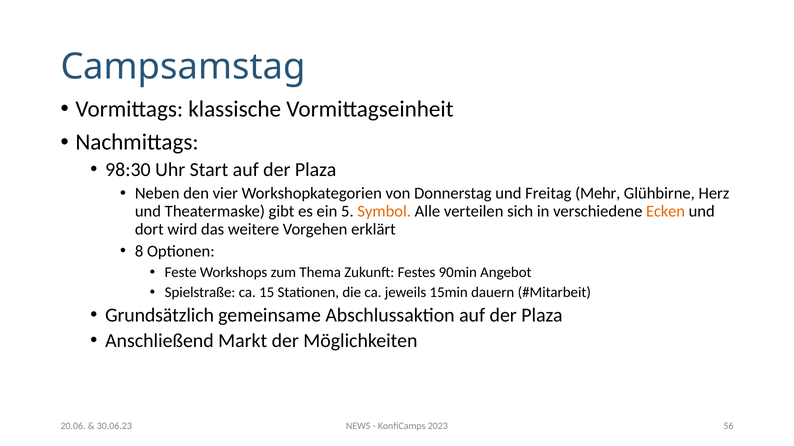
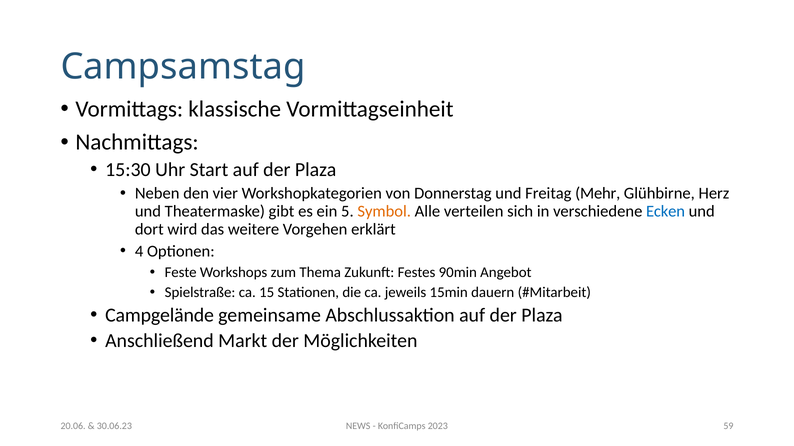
98:30: 98:30 -> 15:30 (128, 170)
Ecken colour: orange -> blue (666, 212)
8: 8 -> 4 (139, 251)
Grundsätzlich: Grundsätzlich -> Campgelände (160, 316)
56: 56 -> 59 (728, 426)
